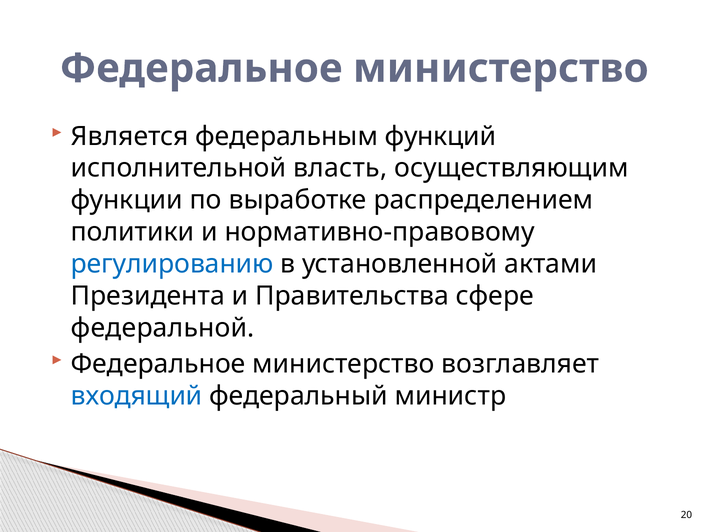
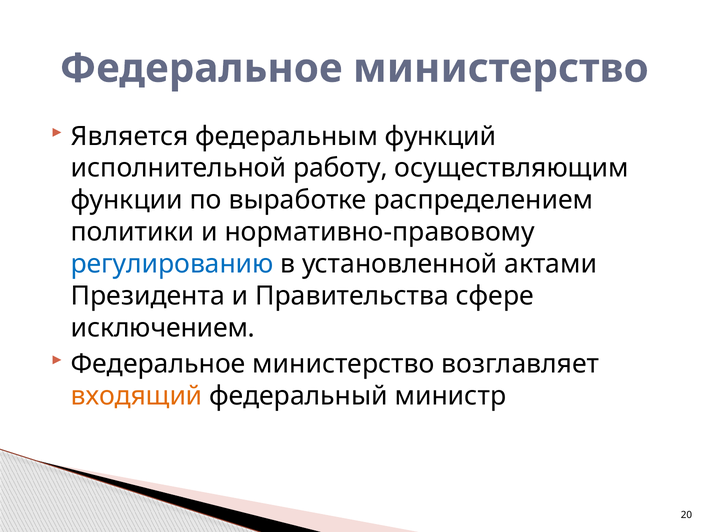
власть: власть -> работу (340, 168)
федеральной: федеральной -> исключением (163, 328)
входящий colour: blue -> orange (137, 396)
